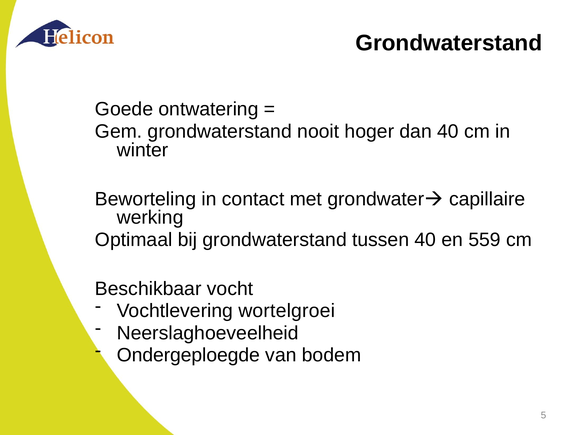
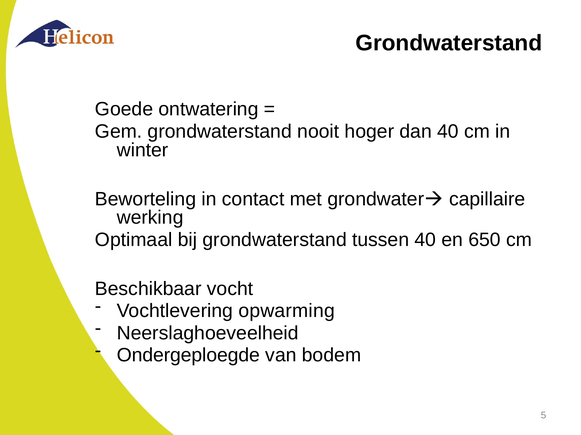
559: 559 -> 650 (485, 240)
wortelgroei: wortelgroei -> opwarming (287, 311)
